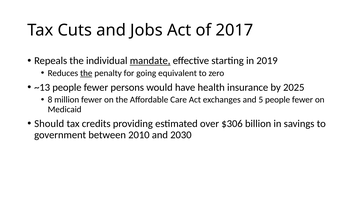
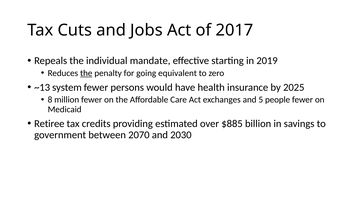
mandate underline: present -> none (150, 61)
~13 people: people -> system (67, 88)
Should: Should -> Retiree (49, 124)
$306: $306 -> $885 (232, 124)
2010: 2010 -> 2070 (139, 135)
